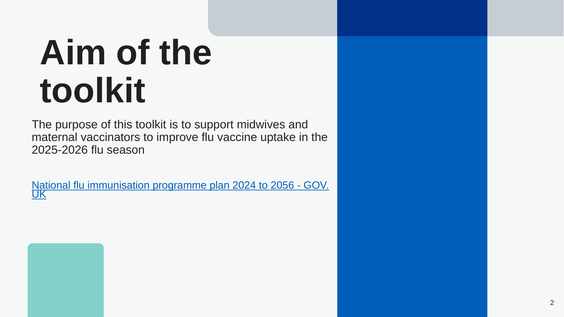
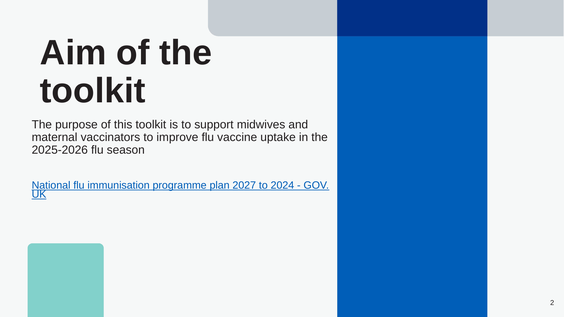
2024: 2024 -> 2027 (244, 185)
2056: 2056 -> 2024 (282, 185)
